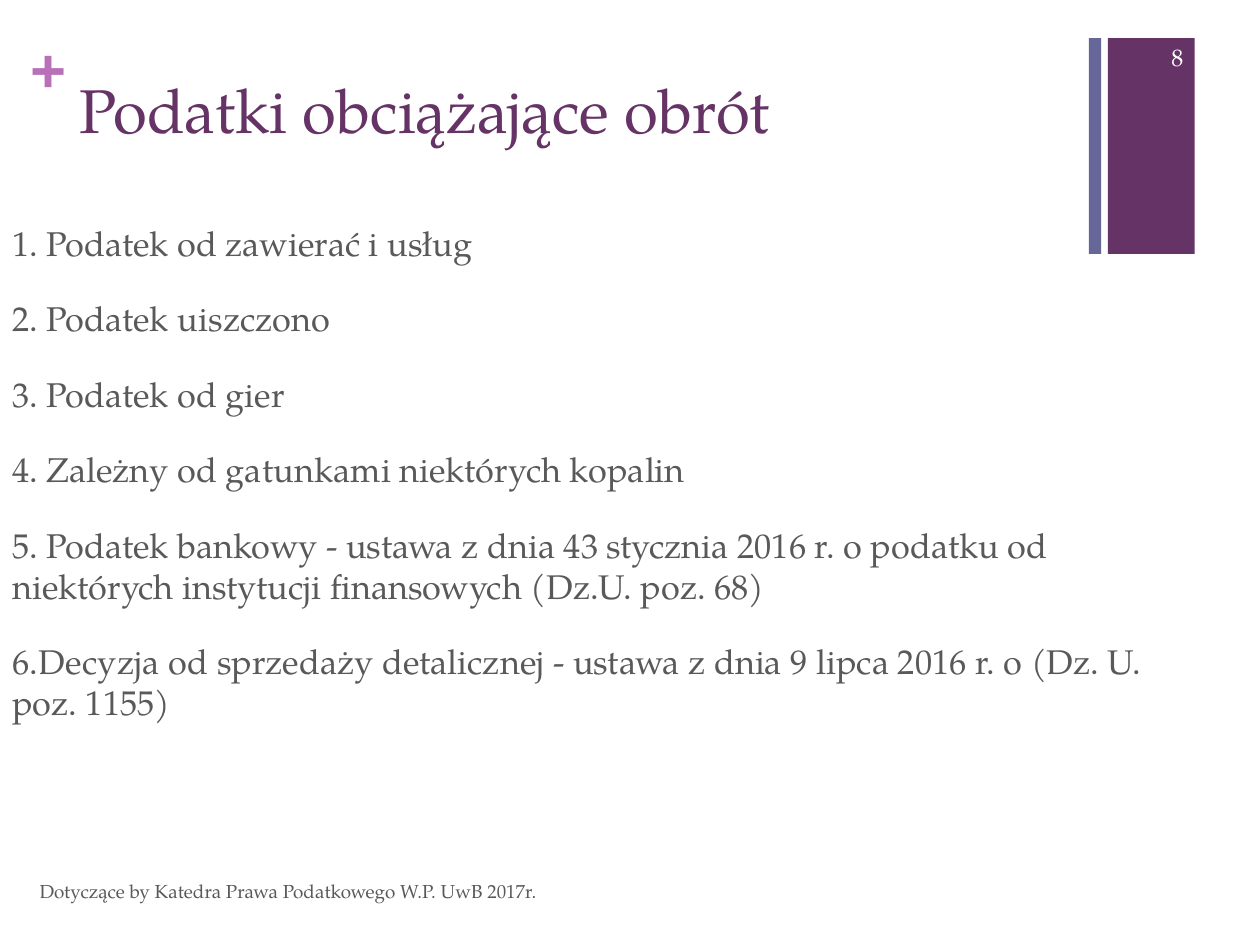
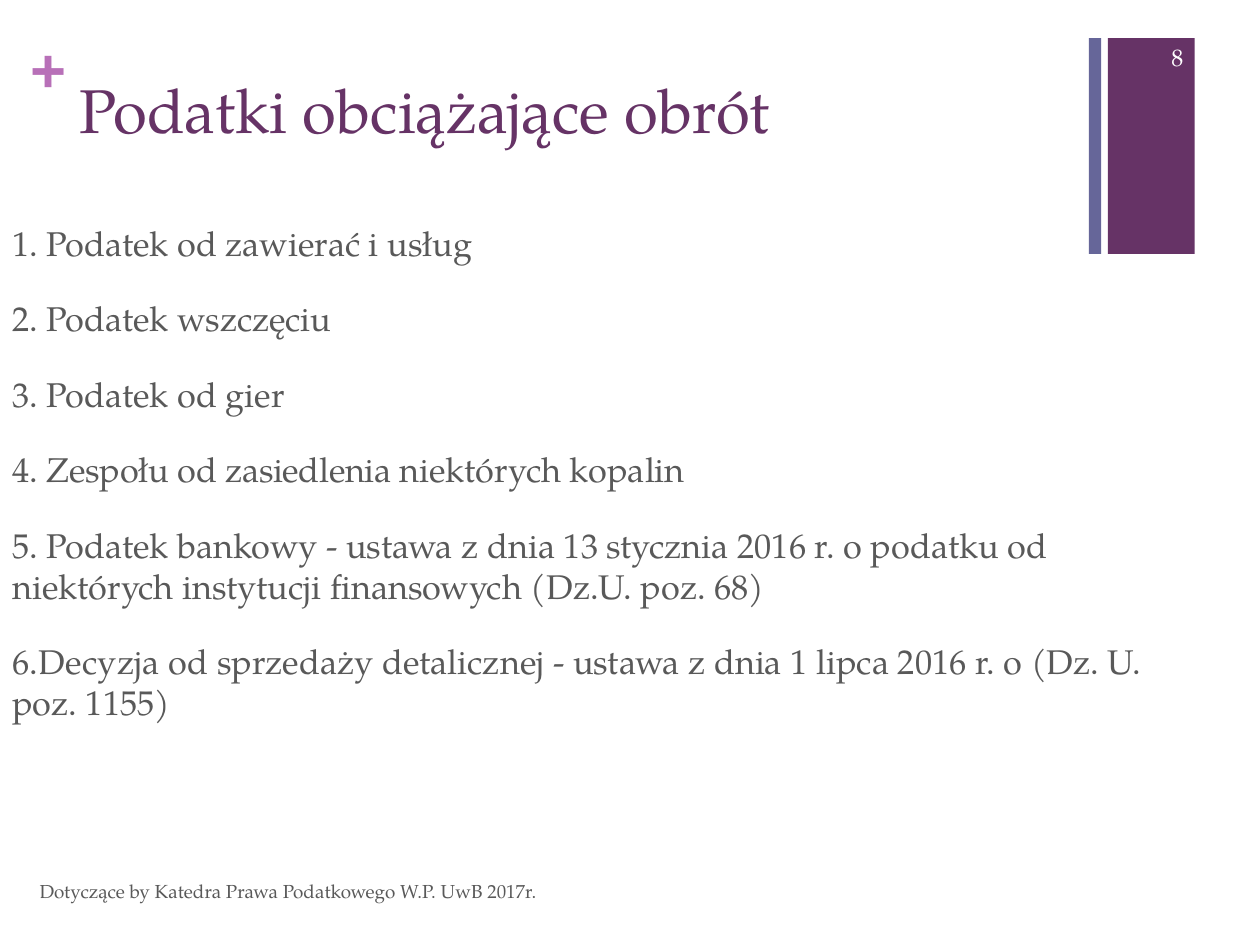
uiszczono: uiszczono -> wszczęciu (254, 321)
Zależny: Zależny -> Zespołu (108, 472)
gatunkami: gatunkami -> zasiedlenia (309, 472)
43: 43 -> 13 (581, 547)
dnia 9: 9 -> 1 (799, 664)
